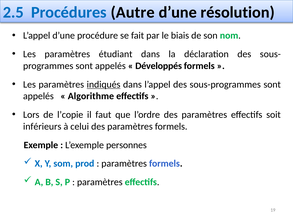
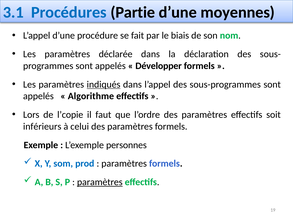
2.5: 2.5 -> 3.1 (13, 12)
Autre: Autre -> Partie (133, 12)
résolution: résolution -> moyennes (238, 12)
étudiant: étudiant -> déclarée (116, 54)
Développés: Développés -> Développer (159, 66)
paramètres underline: none -> present (100, 182)
